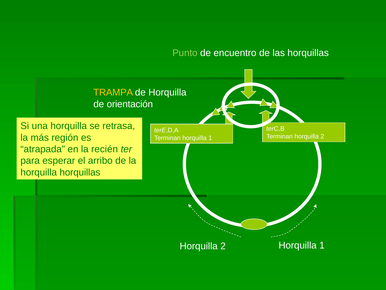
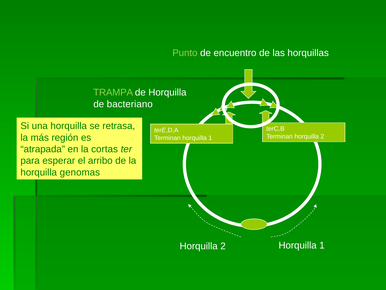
TRAMPA colour: yellow -> light green (113, 92)
orientación: orientación -> bacteriano (130, 104)
recién: recién -> cortas (105, 149)
horquilla horquillas: horquillas -> genomas (80, 172)
